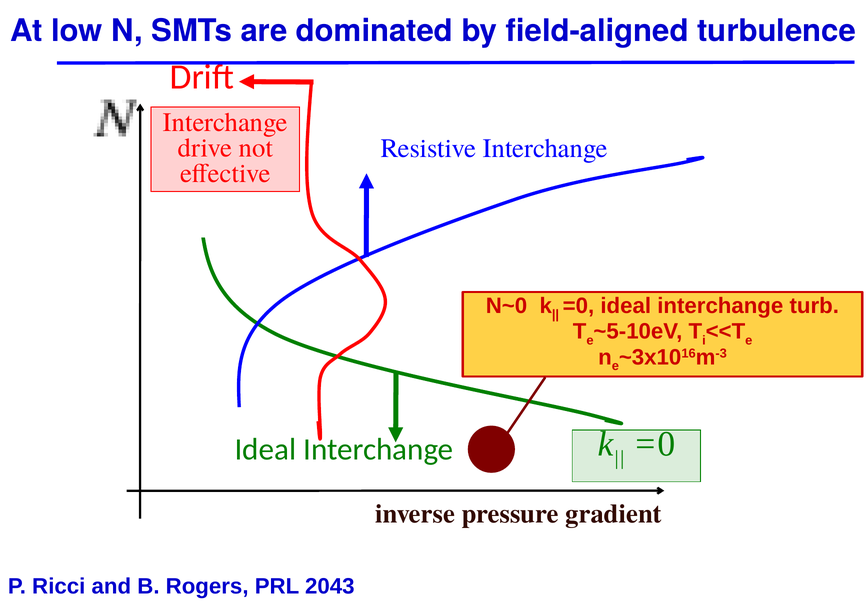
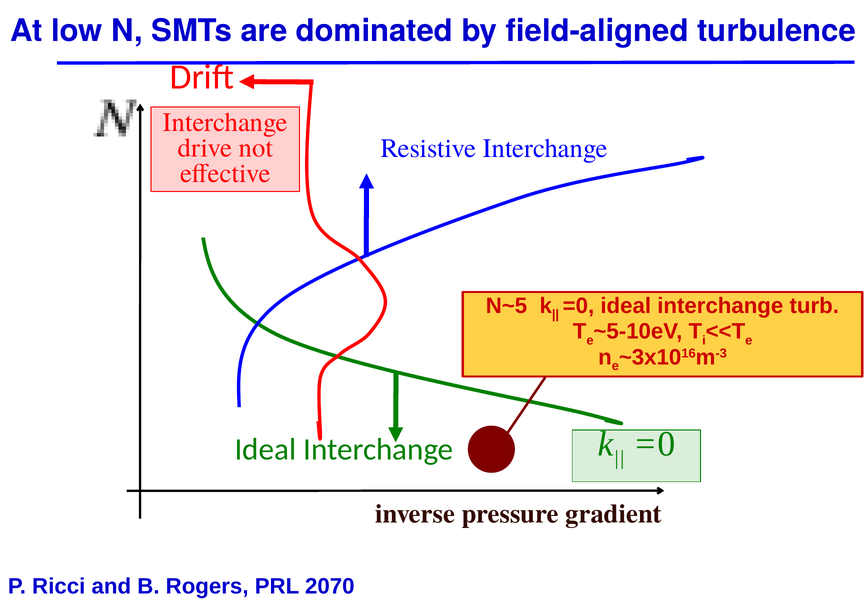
N~0: N~0 -> N~5 (506, 306)
2043: 2043 -> 2070 (330, 586)
